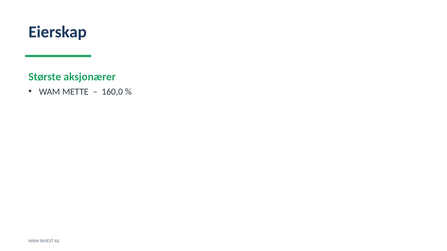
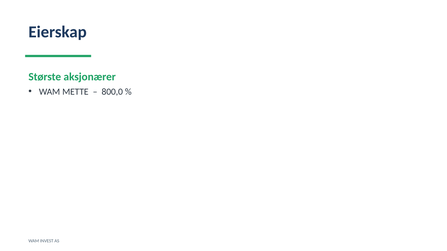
160,0: 160,0 -> 800,0 (112, 92)
